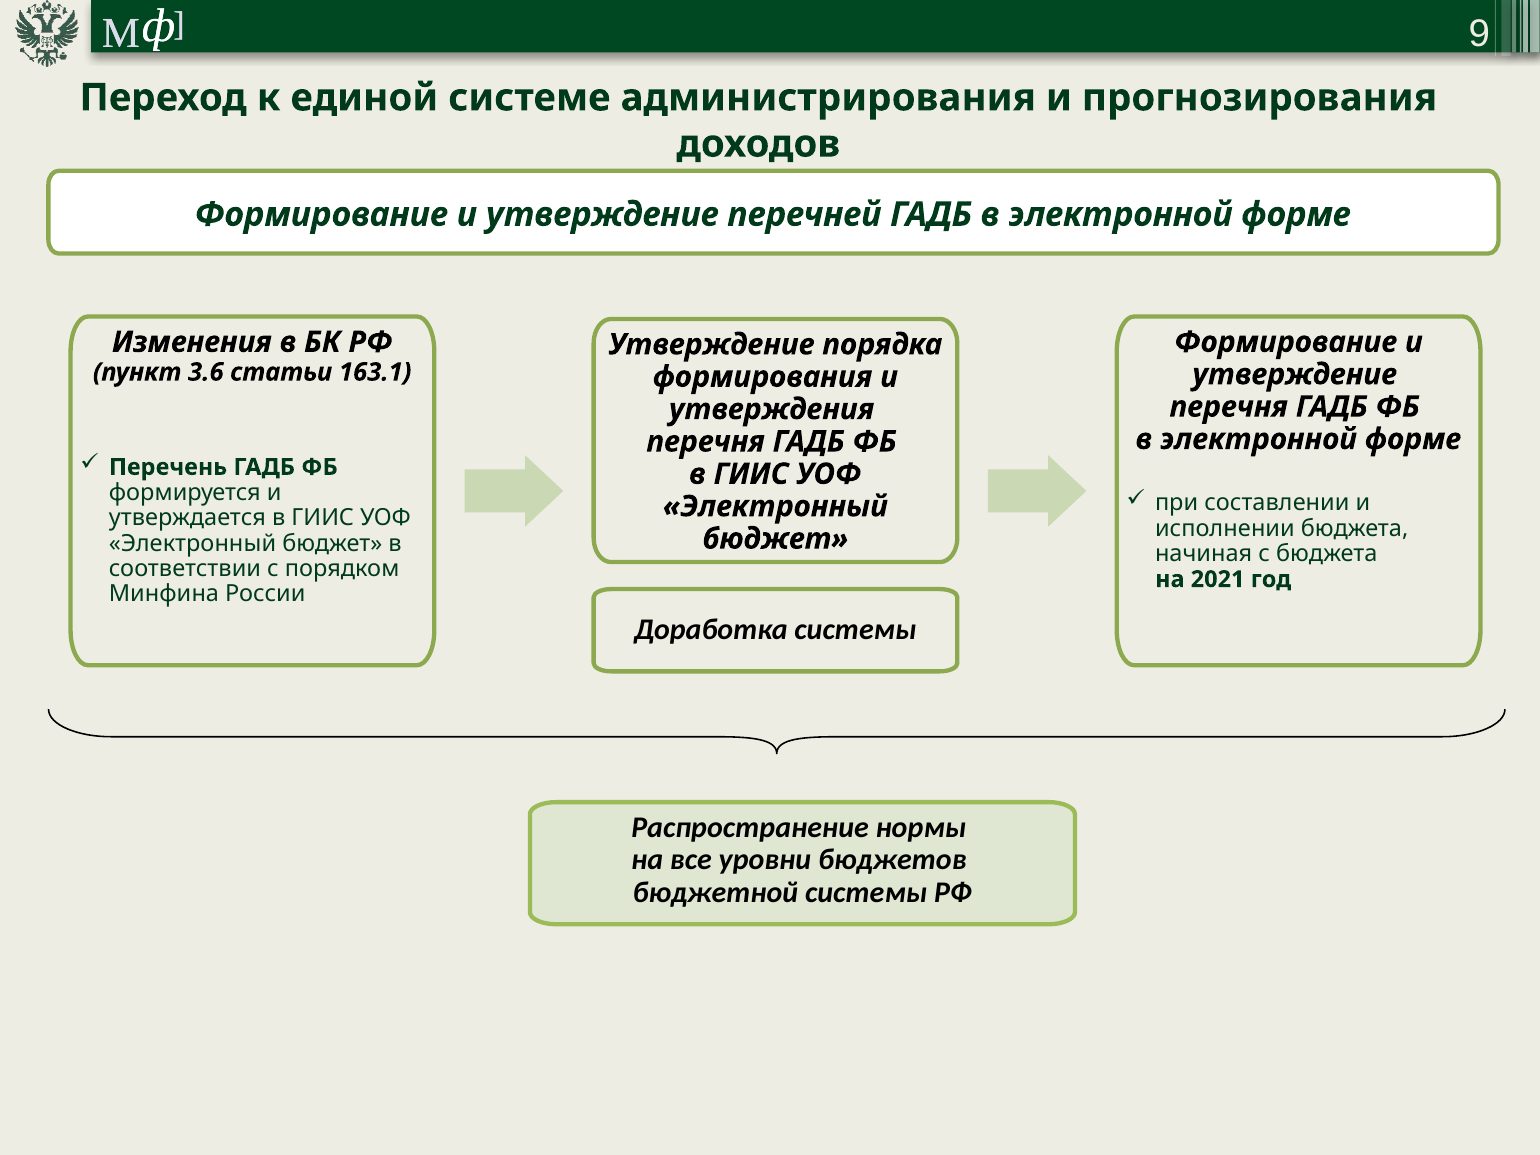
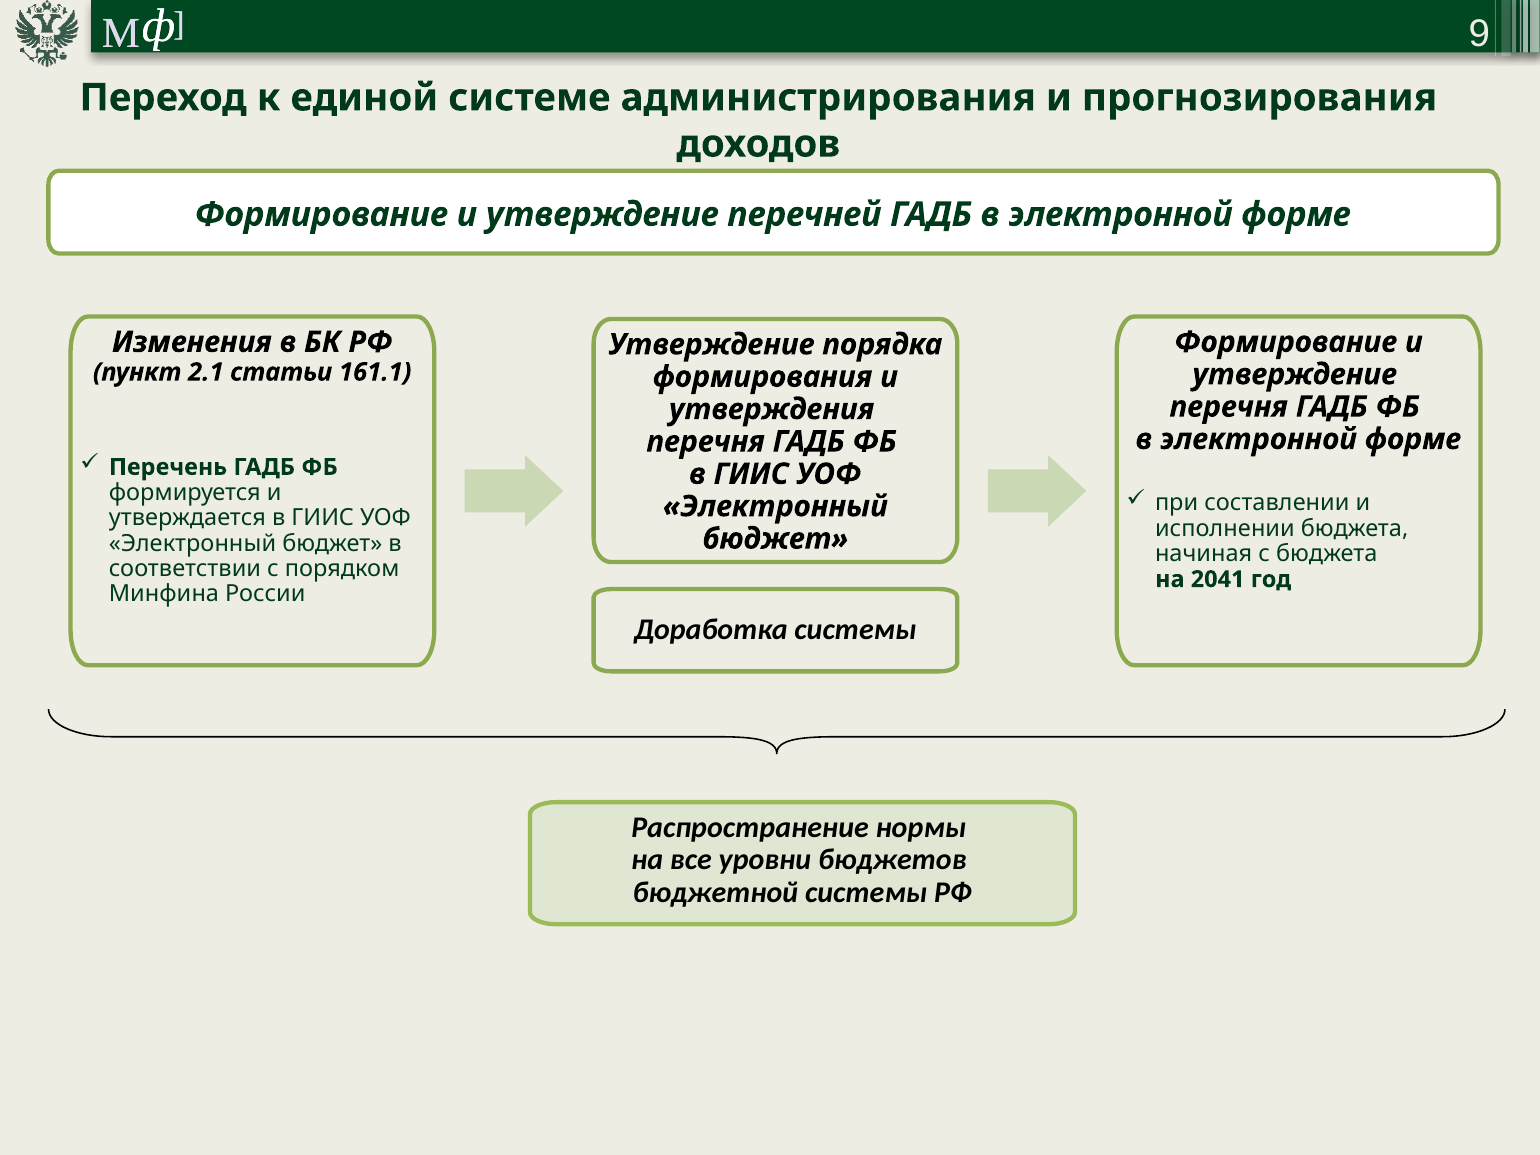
3.6: 3.6 -> 2.1 (206, 372)
163.1: 163.1 -> 161.1 (375, 372)
2021: 2021 -> 2041 (1218, 579)
